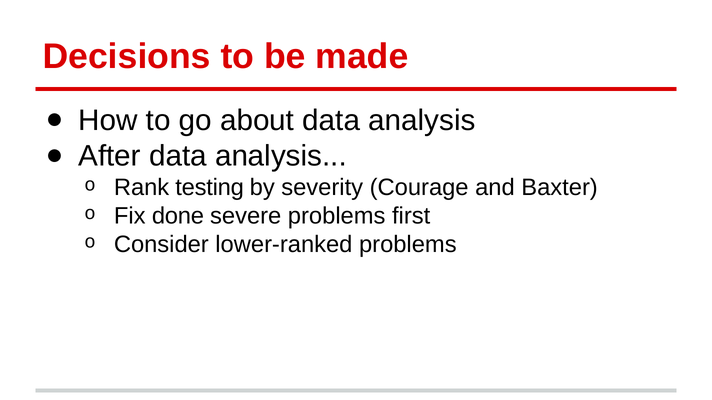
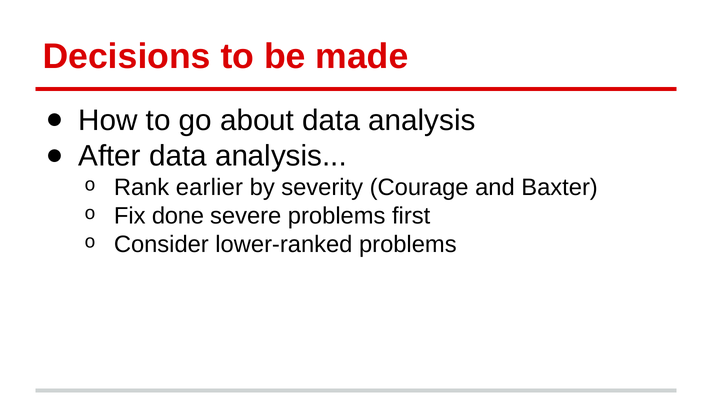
testing: testing -> earlier (209, 188)
